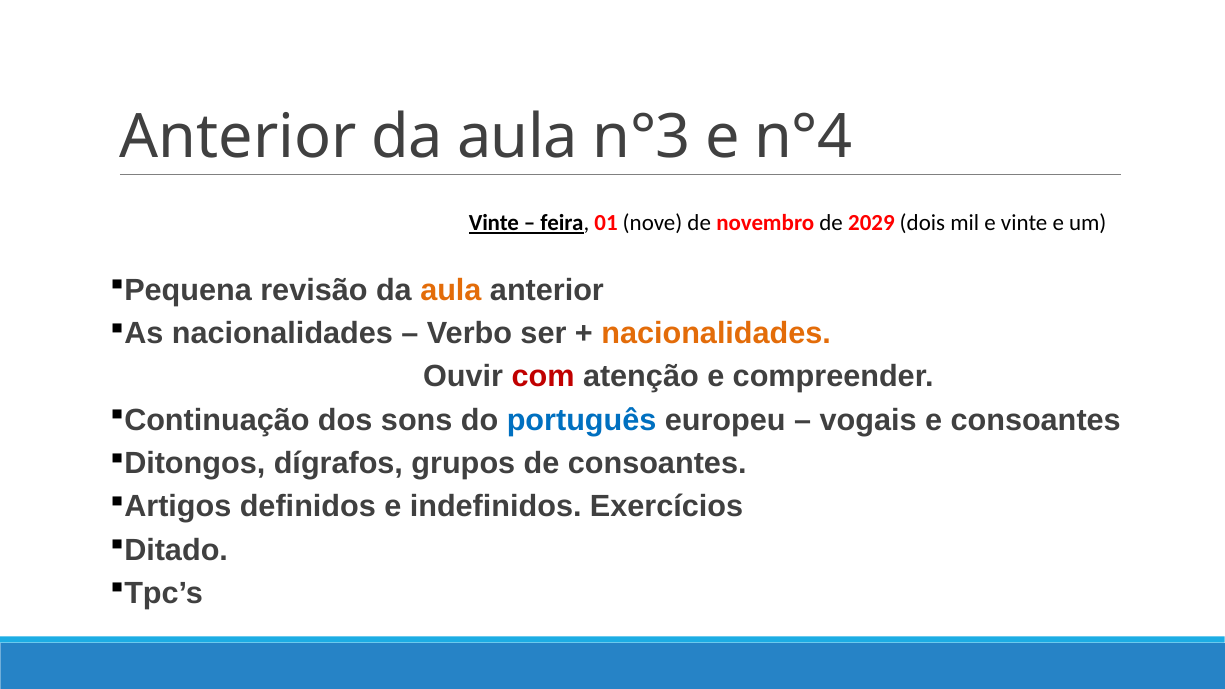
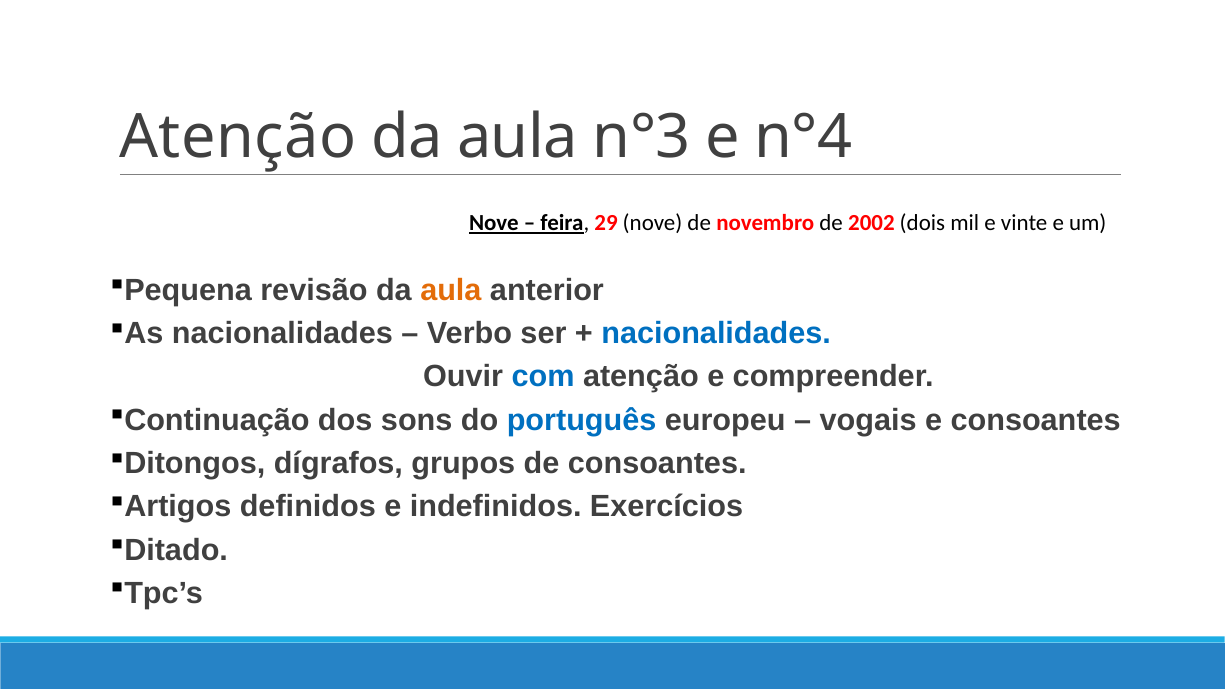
Anterior: Anterior -> Atenção (238, 137)
Vinte: Vinte -> Nove (494, 223)
01: 01 -> 29 (606, 223)
2029: 2029 -> 2002 (871, 223)
nacionalidades colour: orange -> blue (716, 334)
com colour: red -> blue (543, 377)
